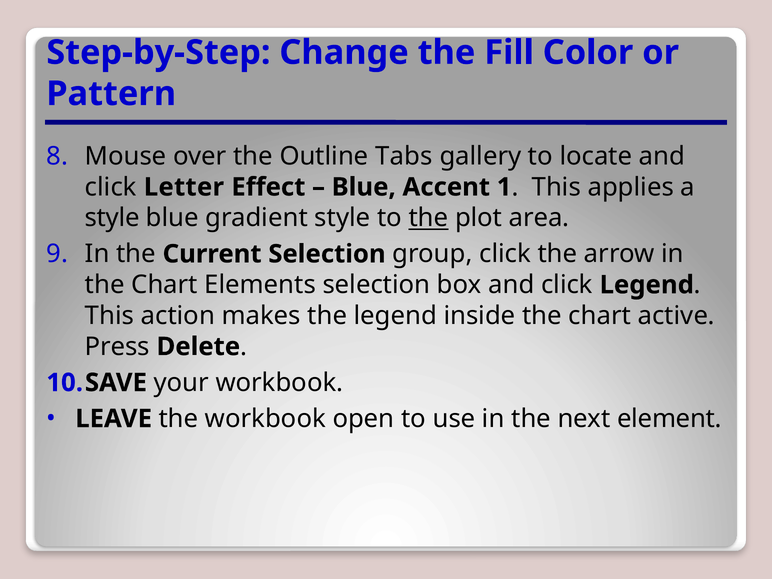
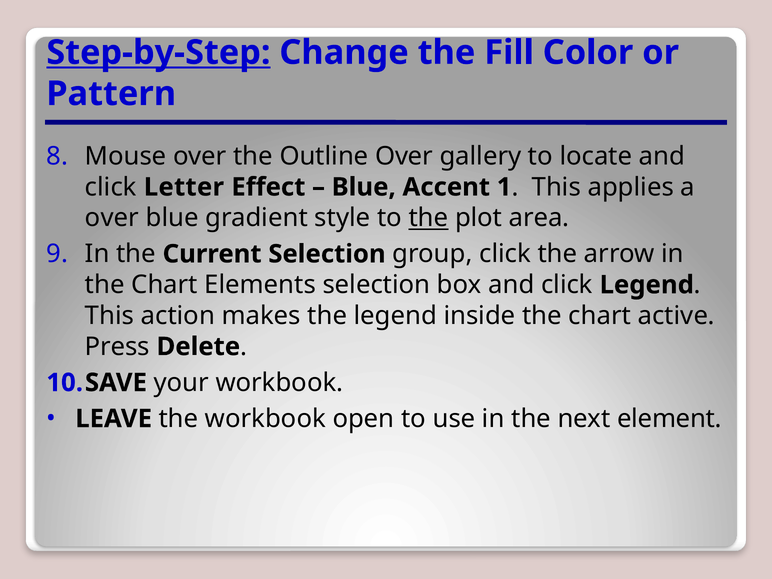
Step-by-Step underline: none -> present (158, 53)
Outline Tabs: Tabs -> Over (404, 156)
style: style -> over (112, 218)
